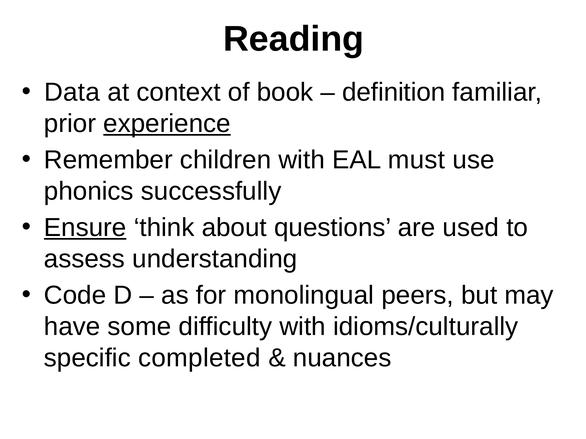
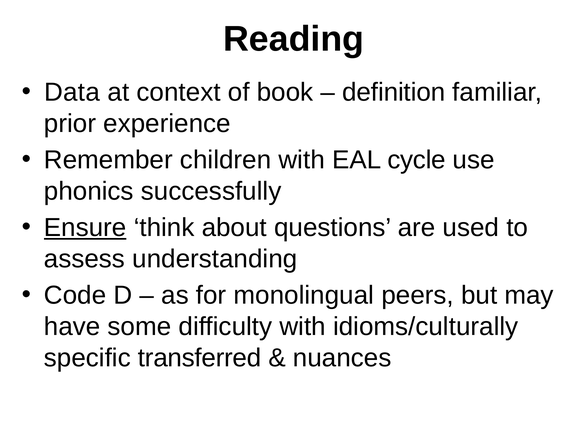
experience underline: present -> none (167, 124)
must: must -> cycle (417, 160)
completed: completed -> transferred (200, 358)
